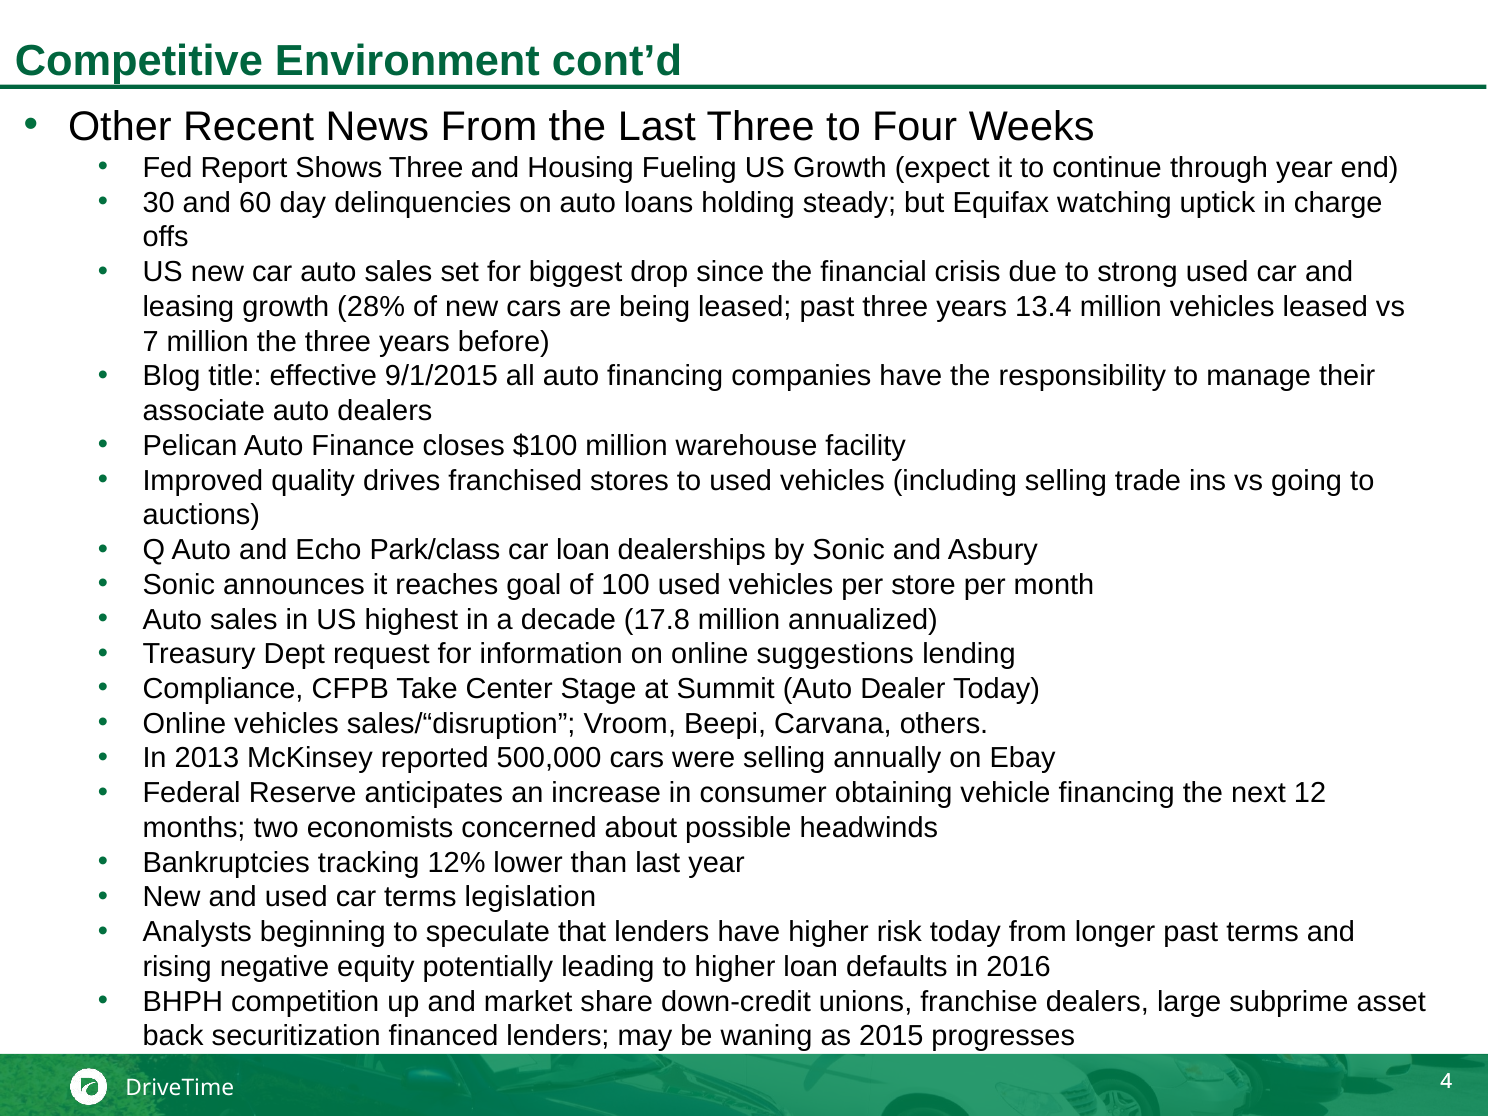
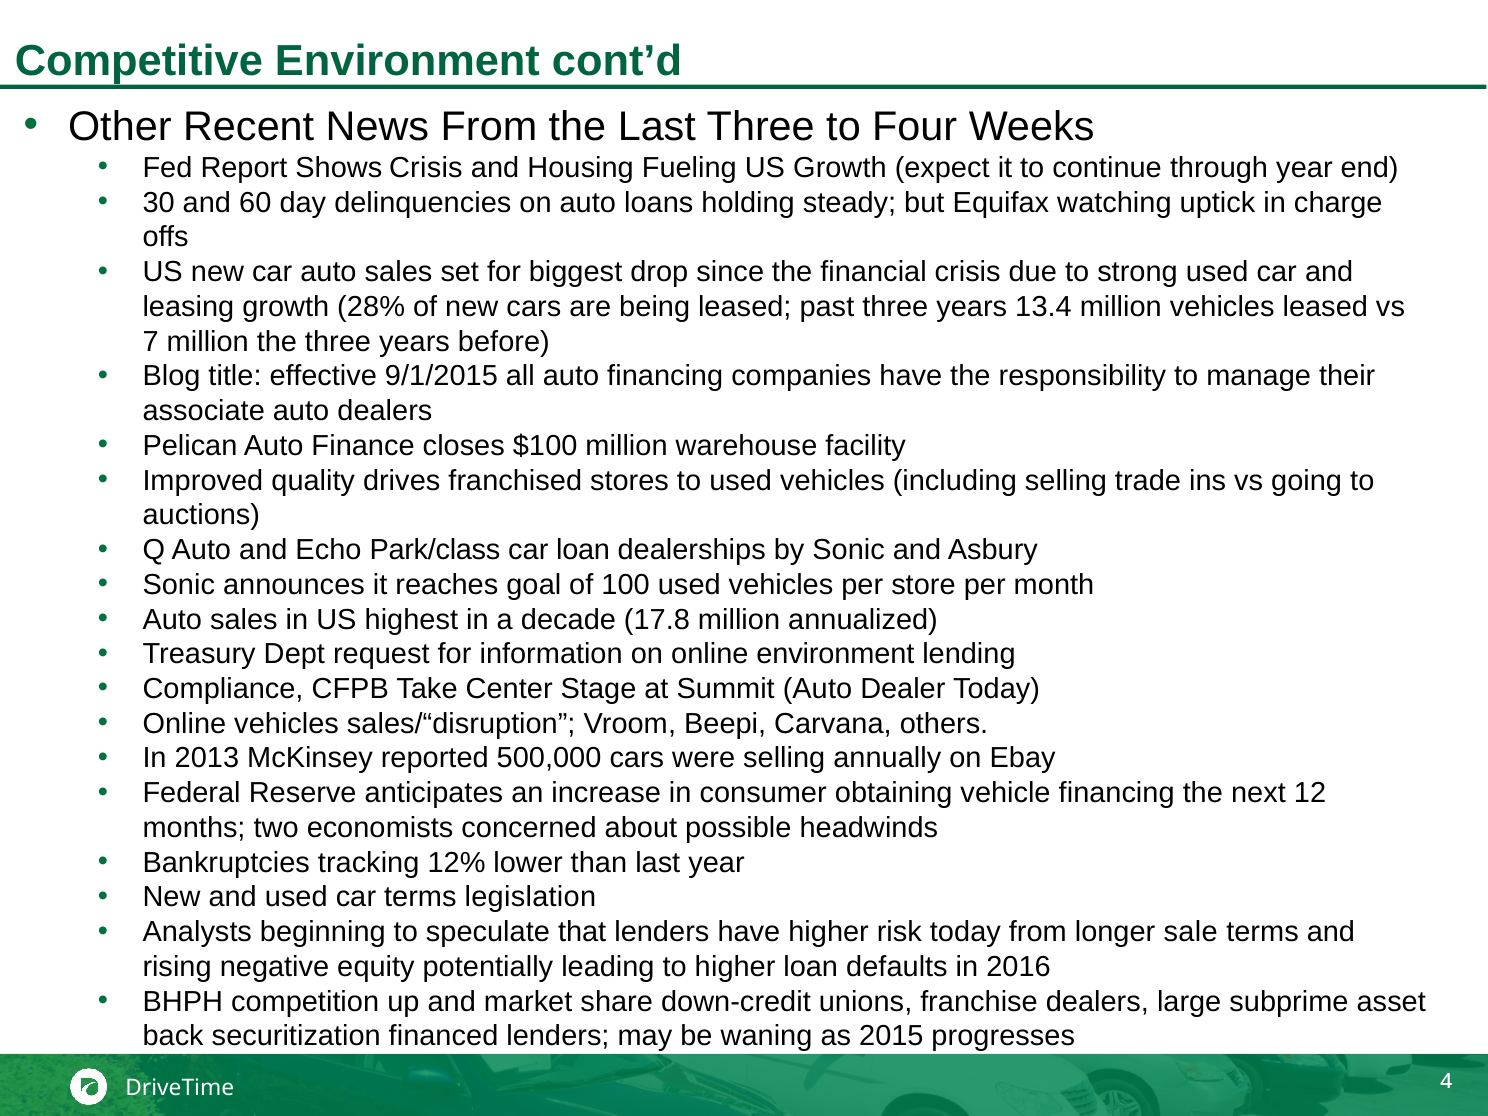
Shows Three: Three -> Crisis (426, 168)
online suggestions: suggestions -> environment (835, 654)
longer past: past -> sale (1191, 932)
